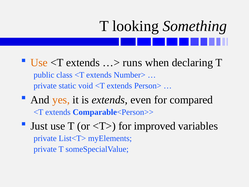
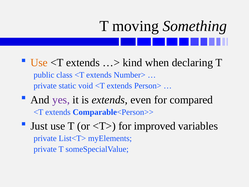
looking: looking -> moving (136, 26)
runs: runs -> kind (132, 63)
yes colour: orange -> purple (61, 100)
